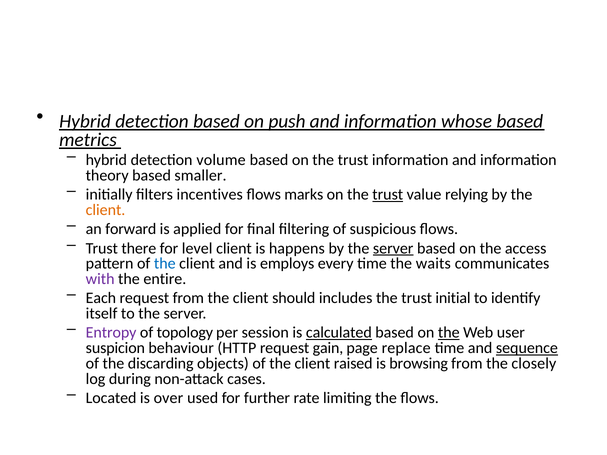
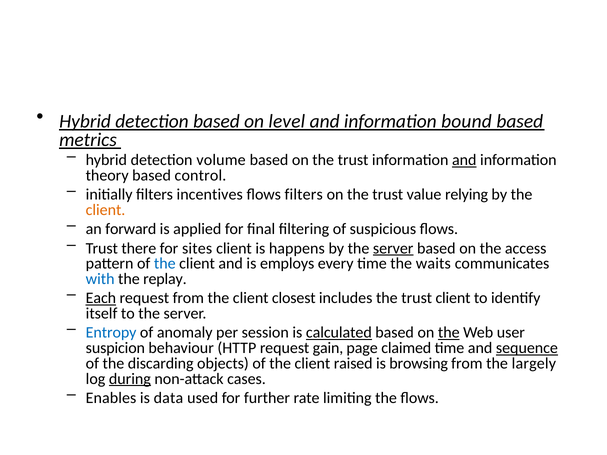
push: push -> level (287, 121)
whose: whose -> bound (466, 121)
and underline: none -> present (464, 160)
smaller: smaller -> control (200, 176)
flows marks: marks -> filters (304, 195)
trust underline: present -> none (388, 195)
level: level -> sites (197, 248)
with colour: purple -> blue (100, 279)
entire: entire -> replay (165, 279)
Each underline: none -> present (101, 298)
should: should -> closest (294, 298)
trust initial: initial -> client (453, 298)
Entropy colour: purple -> blue (111, 333)
topology: topology -> anomaly (185, 333)
replace: replace -> claimed (406, 348)
closely: closely -> largely (534, 364)
during underline: none -> present (130, 379)
Located: Located -> Enables (111, 398)
over: over -> data (168, 398)
